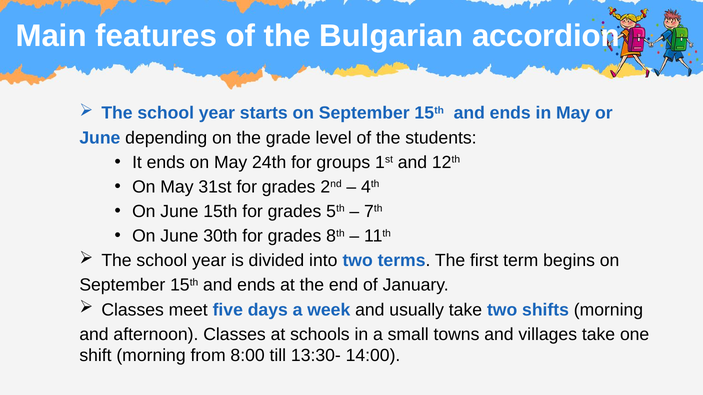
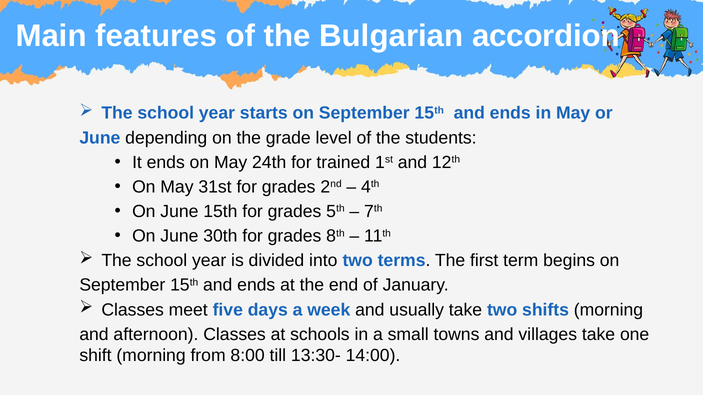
groups: groups -> trained (343, 163)
